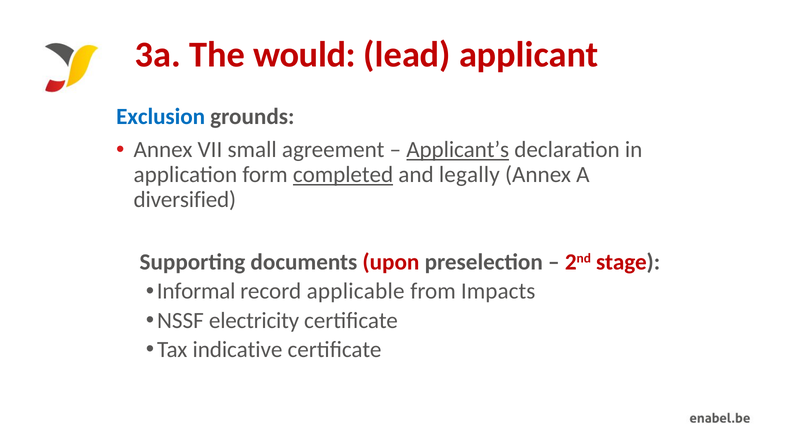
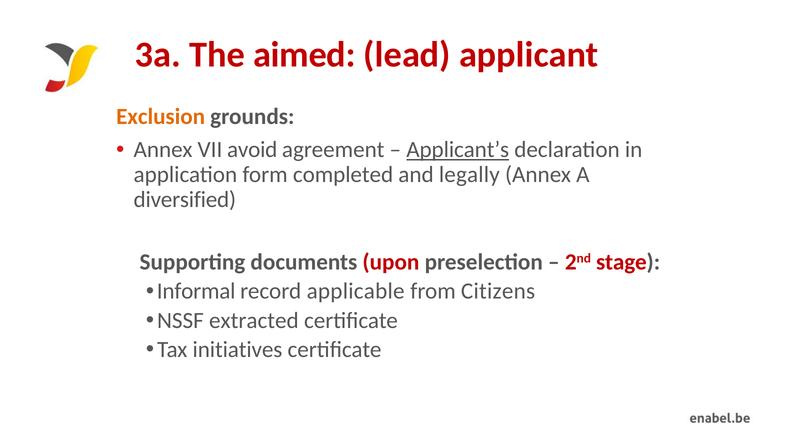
would: would -> aimed (304, 55)
Exclusion colour: blue -> orange (161, 116)
small: small -> avoid (252, 150)
completed underline: present -> none (343, 175)
Impacts: Impacts -> Citizens (498, 291)
electricity: electricity -> extracted (254, 320)
indicative: indicative -> initiatives (238, 349)
